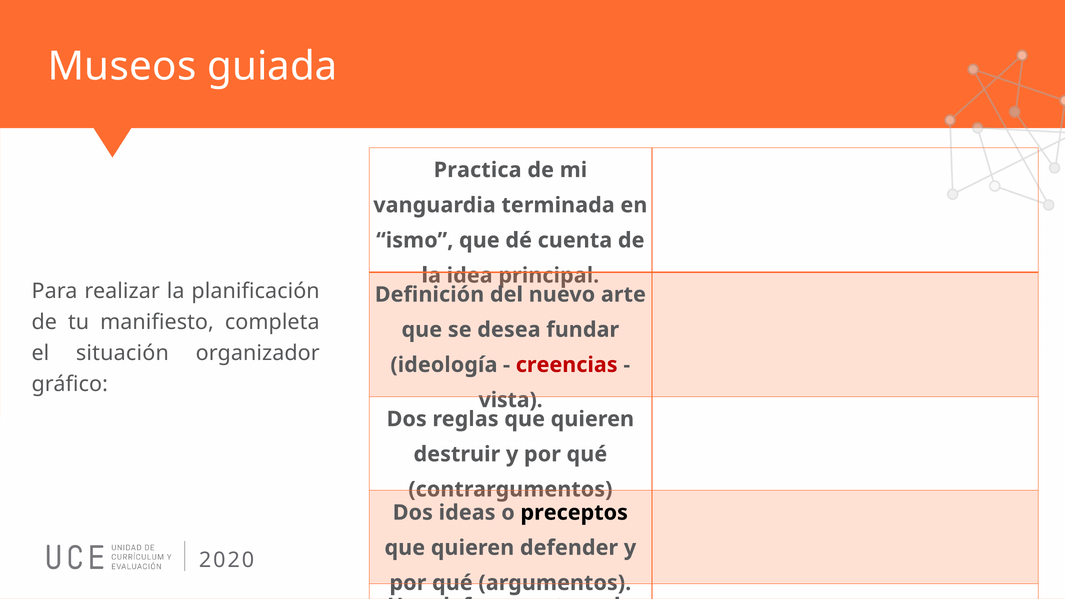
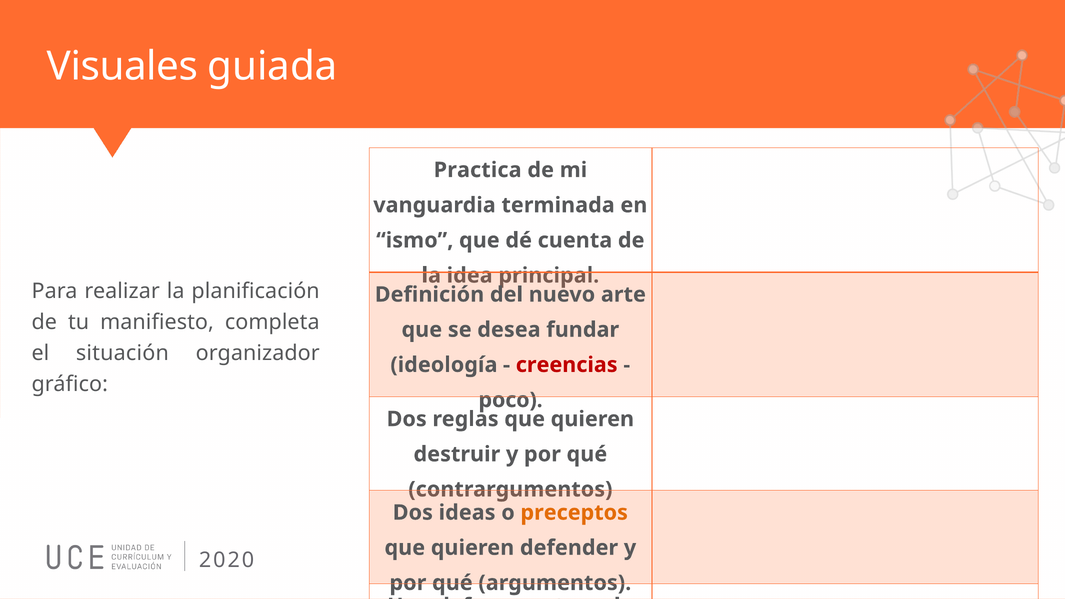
Museos: Museos -> Visuales (122, 66)
vista: vista -> poco (511, 400)
preceptos colour: black -> orange (574, 513)
